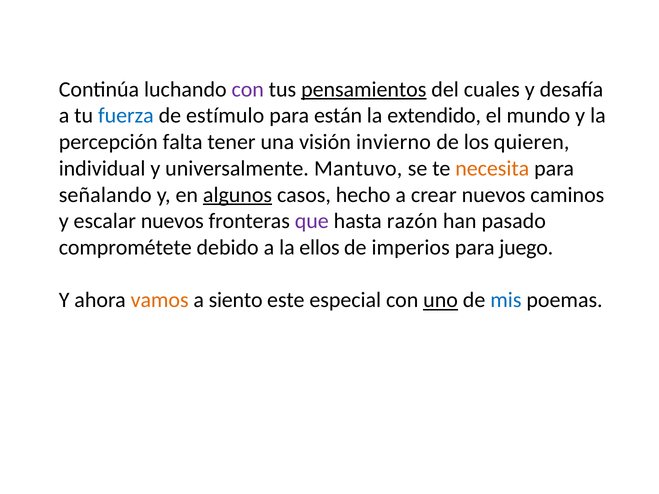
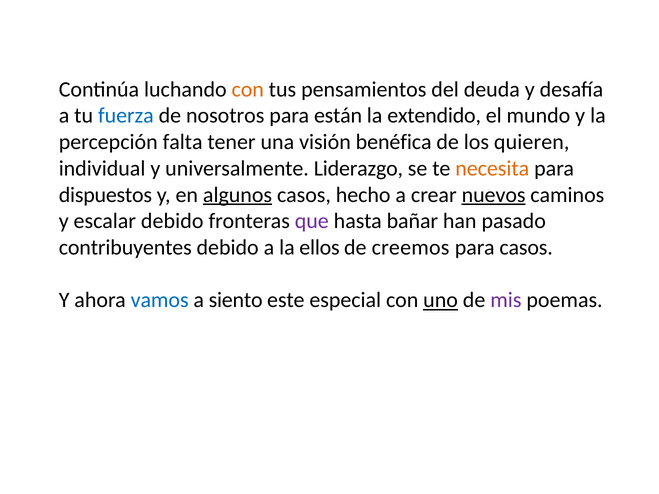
con colour: purple -> orange (248, 89)
pensamientos underline: present -> none (364, 89)
cuales: cuales -> deuda (492, 89)
estímulo: estímulo -> nosotros (225, 116)
invierno: invierno -> benéfica (394, 142)
Mantuvo: Mantuvo -> Liderazgo (358, 168)
señalando: señalando -> dispuestos (105, 195)
nuevos underline: none -> present (494, 195)
escalar nuevos: nuevos -> debido (172, 221)
razón: razón -> bañar (412, 221)
comprométete: comprométete -> contribuyentes (125, 248)
imperios: imperios -> creemos (411, 248)
para juego: juego -> casos (526, 248)
vamos colour: orange -> blue (160, 300)
mis colour: blue -> purple (506, 300)
